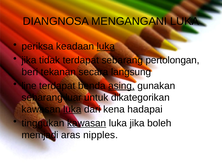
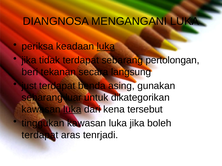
line: line -> just (29, 86)
asing underline: present -> none (121, 86)
hadapai: hadapai -> tersebut (145, 110)
kawasan underline: present -> none (87, 124)
memjadi: memjadi -> terdapat (40, 135)
nipples: nipples -> tenrjadi (101, 135)
